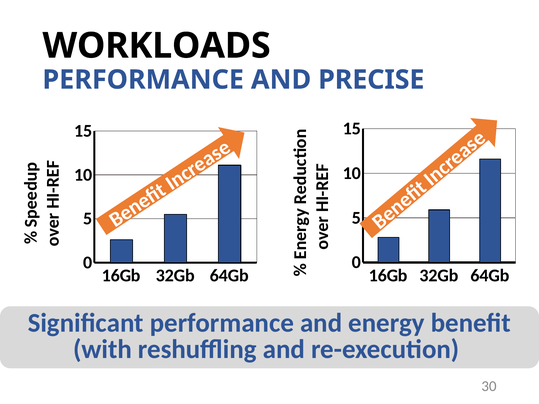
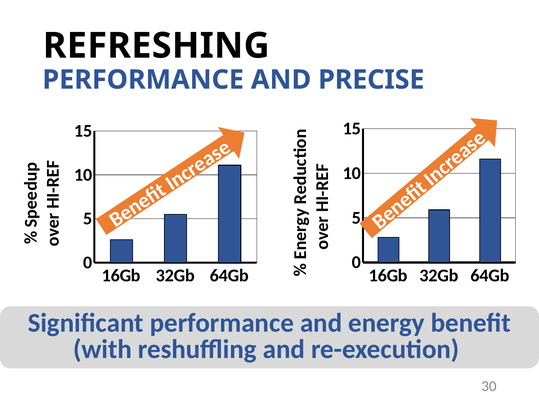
WORKLOADS: WORKLOADS -> REFRESHING (156, 46)
